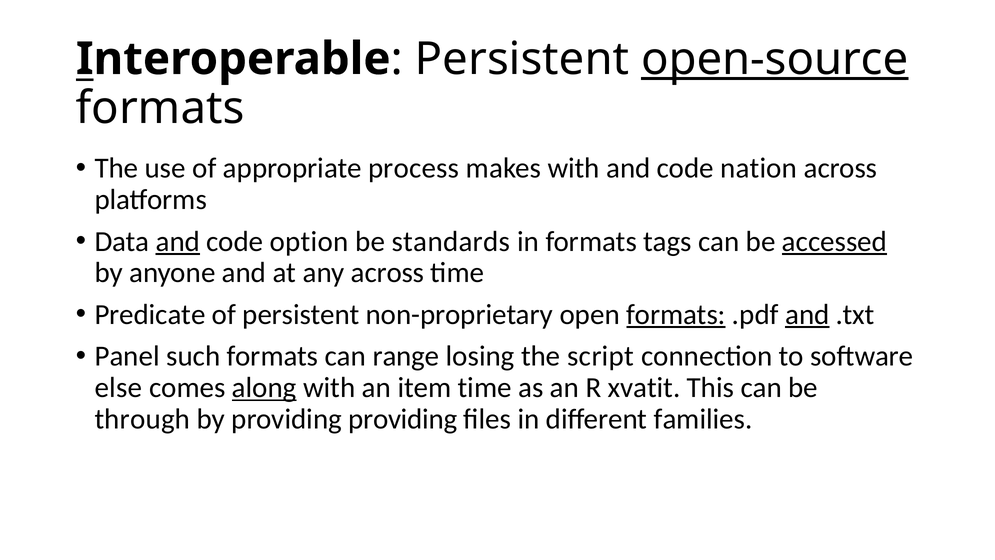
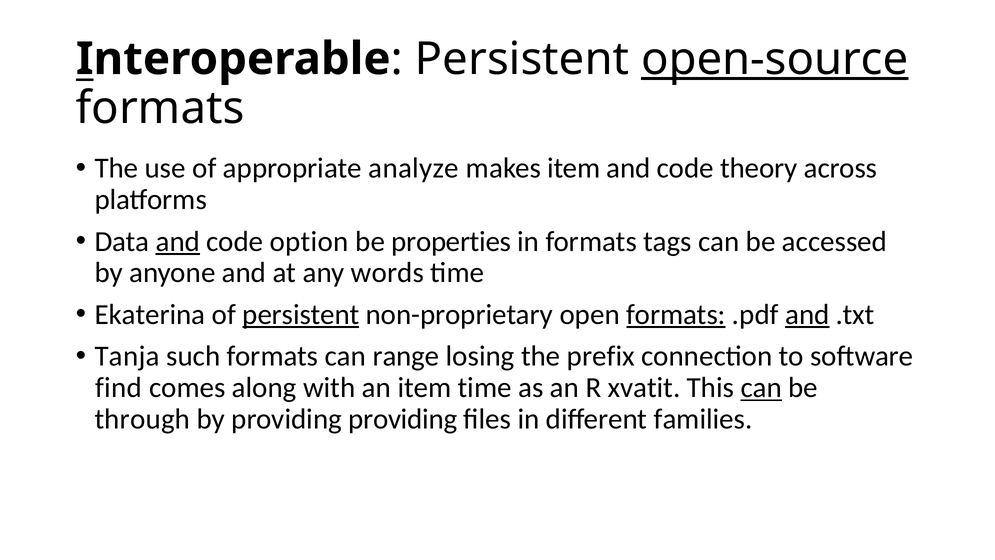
process: process -> analyze (414, 168)
makes with: with -> item (574, 168)
nation: nation -> theory (759, 168)
standards: standards -> properties (451, 241)
accessed underline: present -> none (835, 241)
any across: across -> words (387, 273)
Predicate: Predicate -> Ekaterina (150, 314)
persistent underline: none -> present (301, 314)
Panel: Panel -> Tanja (127, 356)
script: script -> prefix (601, 356)
else: else -> find (118, 387)
along underline: present -> none (264, 387)
can underline: none -> present (761, 387)
